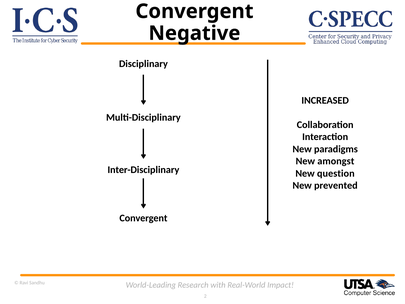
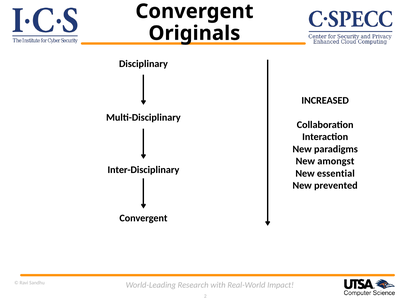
Negative: Negative -> Originals (194, 33)
question: question -> essential (336, 173)
